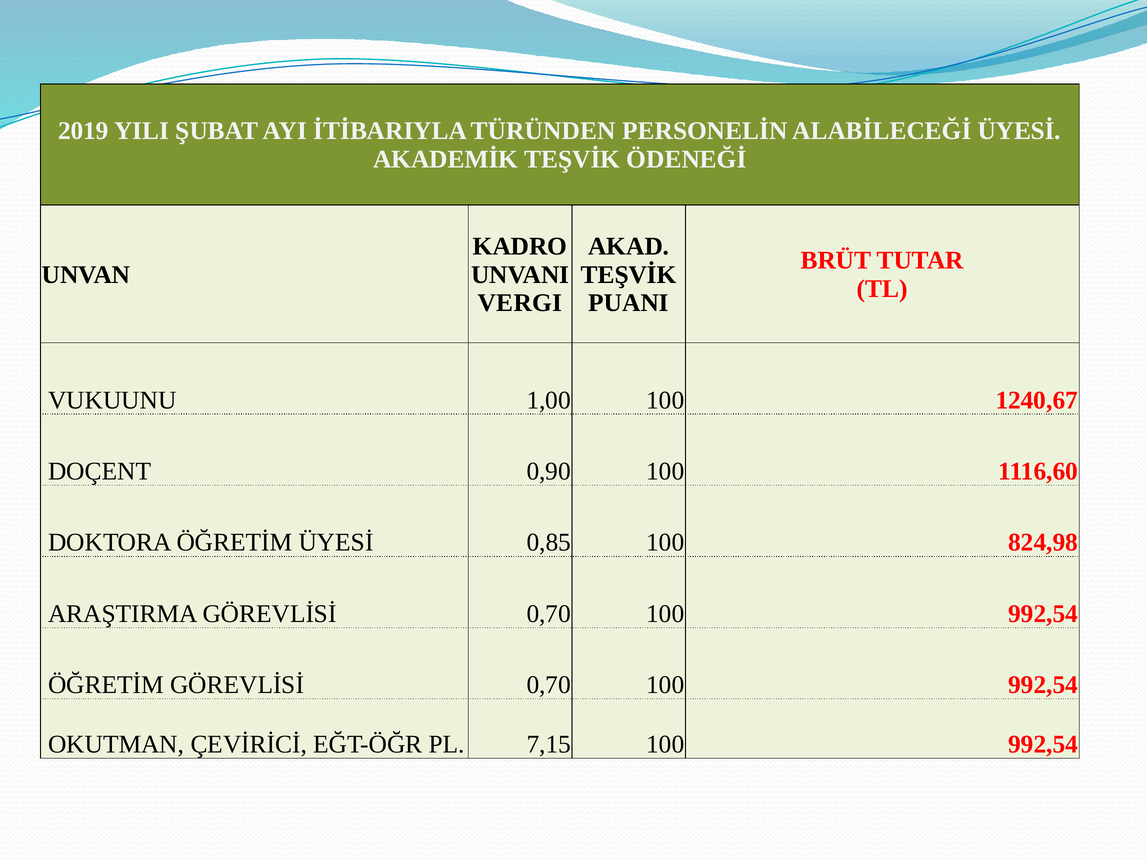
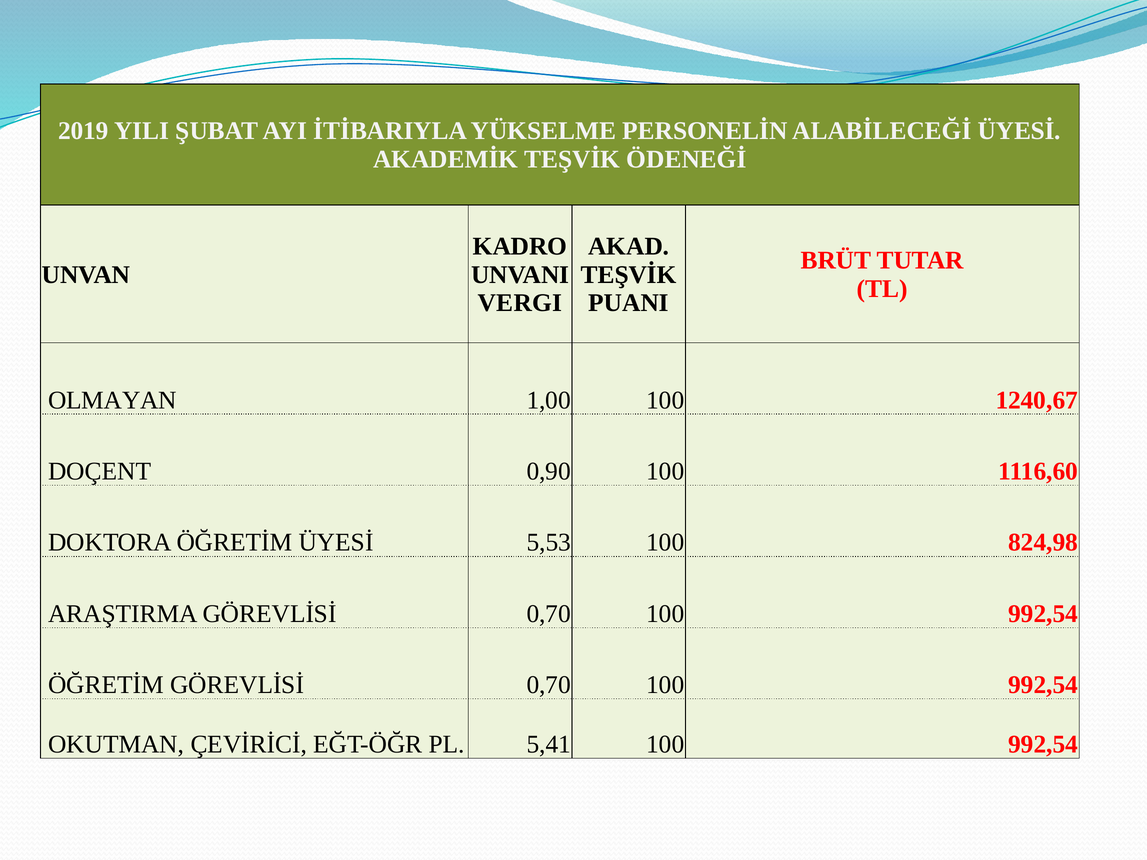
TÜRÜNDEN: TÜRÜNDEN -> YÜKSELME (543, 131)
VUKUUNU: VUKUUNU -> OLMAYAN (112, 400)
0,85: 0,85 -> 5,53 (549, 543)
7,15: 7,15 -> 5,41 (549, 745)
